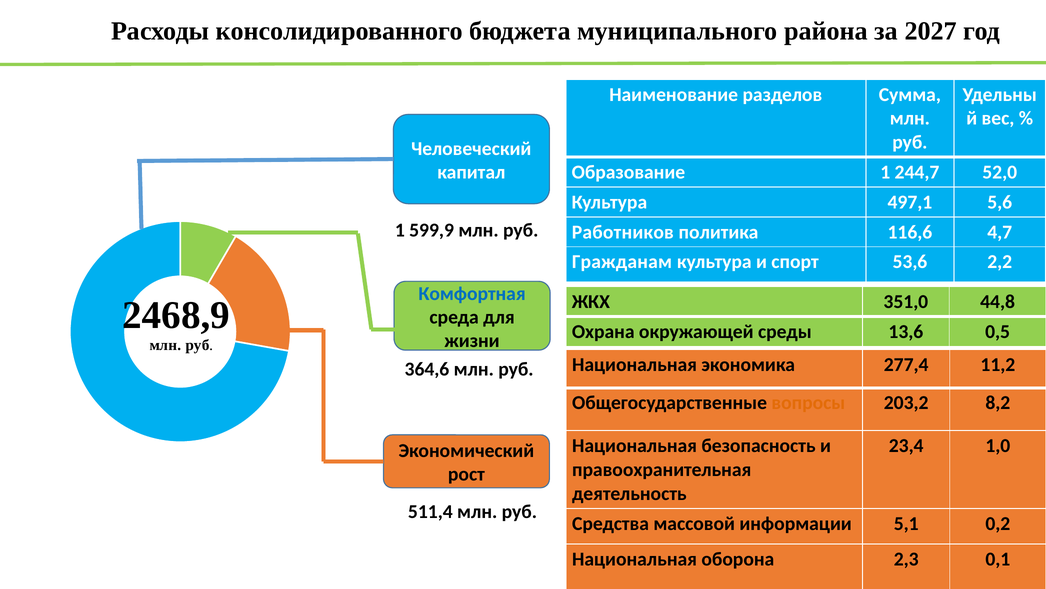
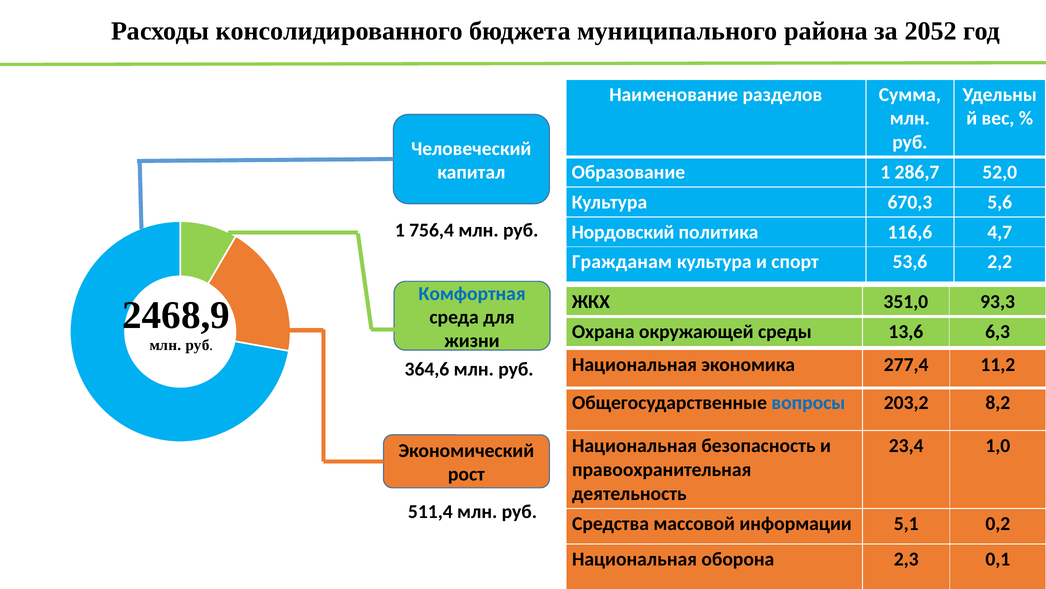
2027: 2027 -> 2052 (931, 31)
244,7: 244,7 -> 286,7 (917, 172)
497,1: 497,1 -> 670,3 (910, 202)
599,9: 599,9 -> 756,4 (432, 230)
Работников: Работников -> Нордовский (623, 232)
44,8: 44,8 -> 93,3 (998, 301)
0,5: 0,5 -> 6,3 (998, 331)
вопросы colour: orange -> blue (808, 403)
